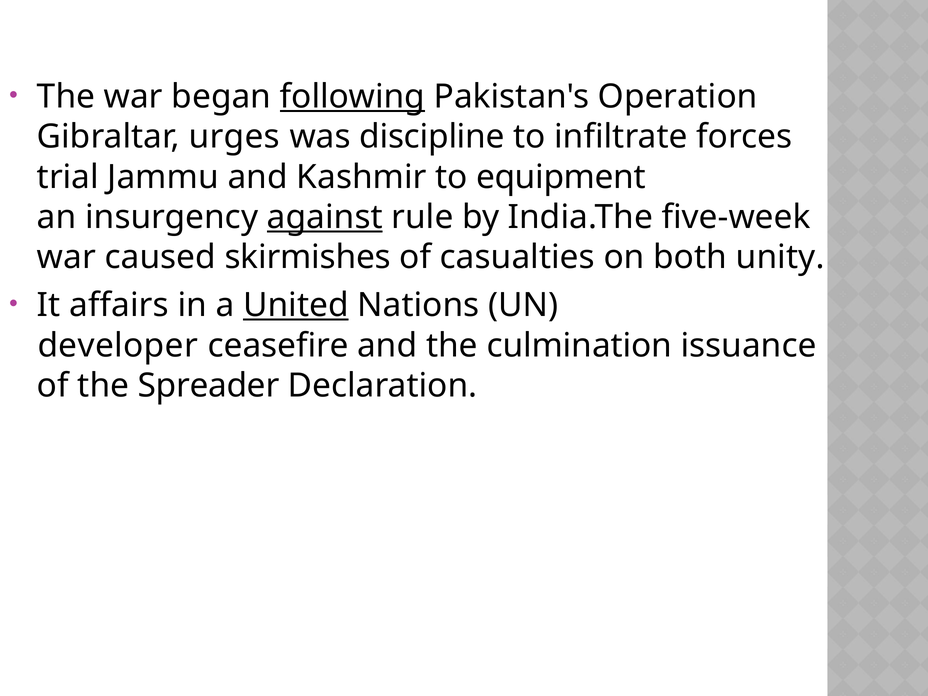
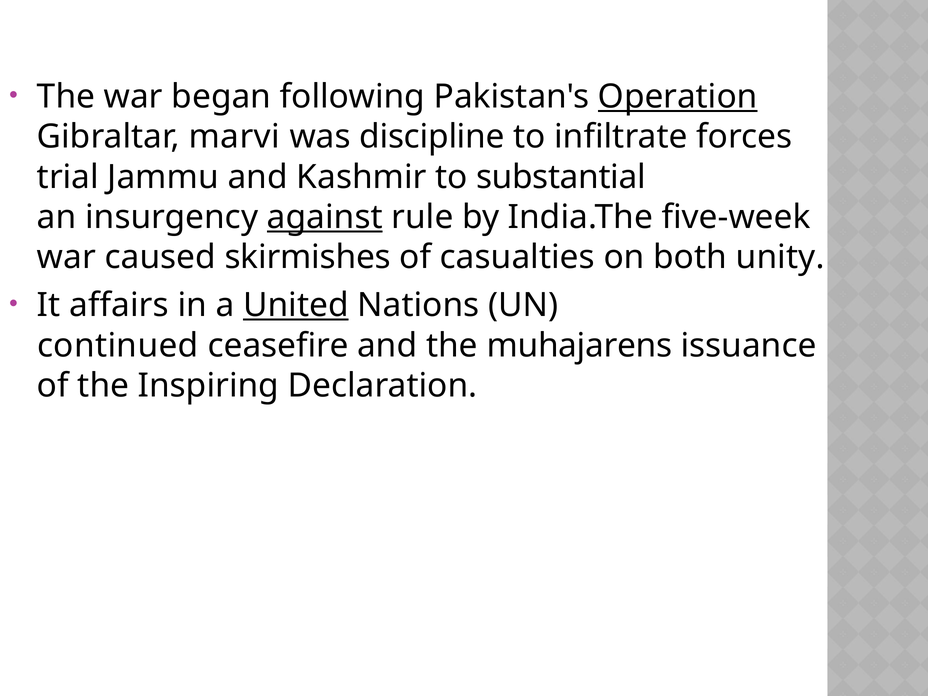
following underline: present -> none (352, 97)
Operation underline: none -> present (678, 97)
urges: urges -> marvi (234, 137)
equipment: equipment -> substantial (561, 177)
developer: developer -> continued (118, 345)
culmination: culmination -> muhajarens (579, 345)
Spreader: Spreader -> Inspiring (208, 386)
